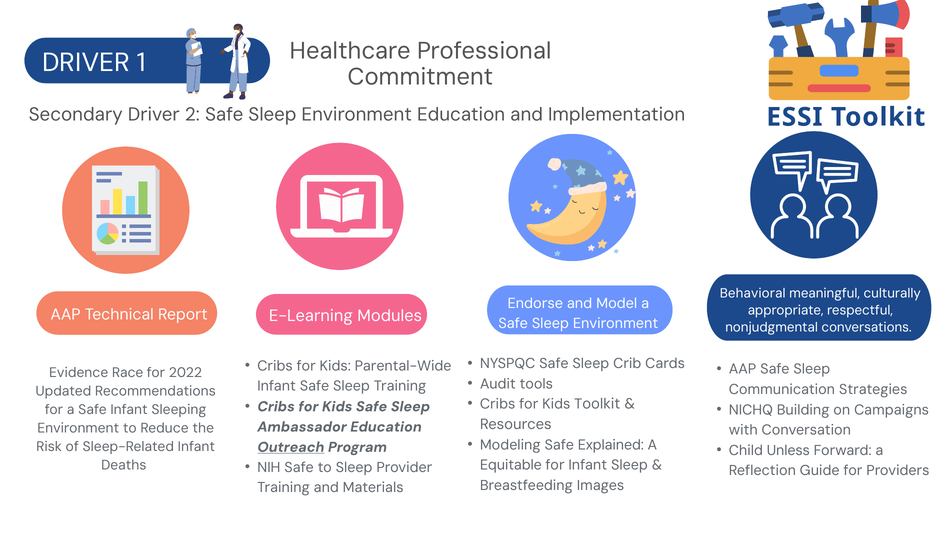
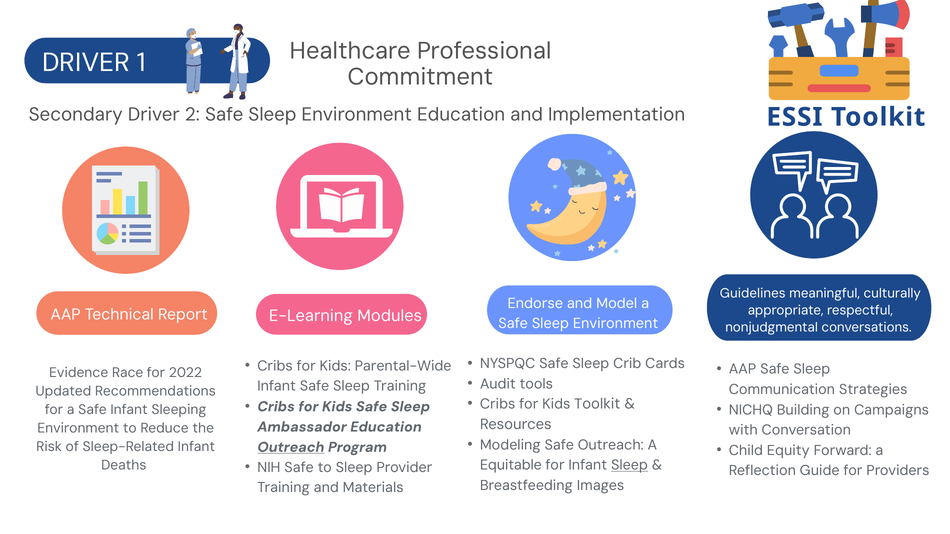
Behavioral: Behavioral -> Guidelines (753, 293)
Safe Explained: Explained -> Outreach (611, 445)
Unless: Unless -> Equity (788, 451)
Sleep underline: none -> present (629, 465)
